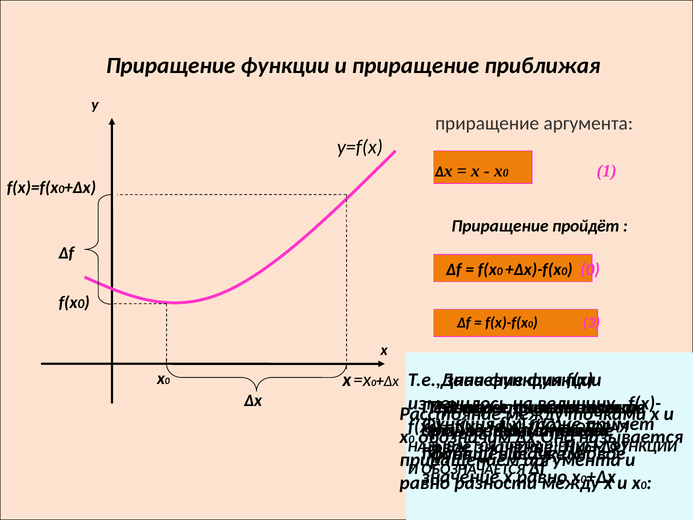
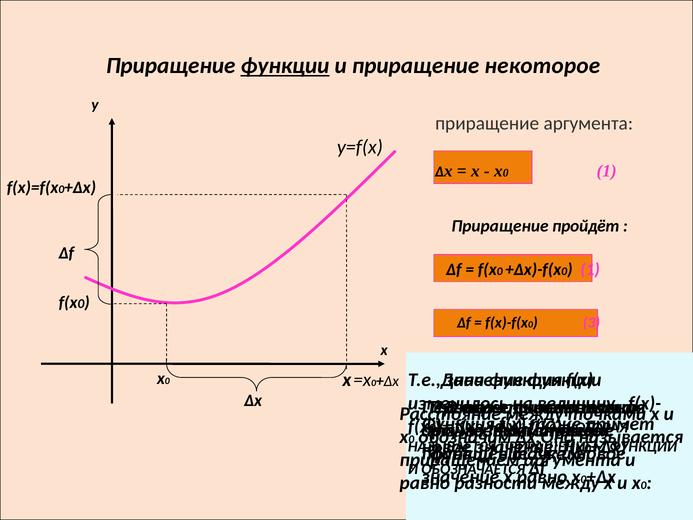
функции underline: none -> present (285, 66)
приближая: приближая -> некоторое (542, 66)
0: 0 -> 1 (590, 270)
